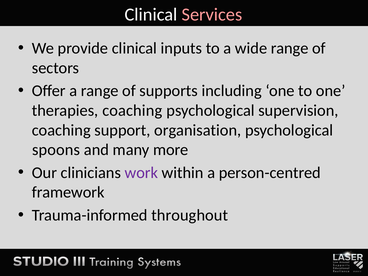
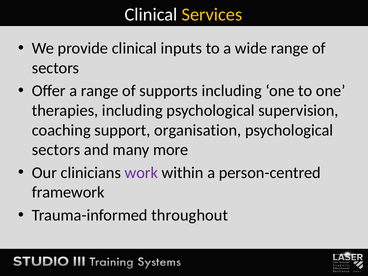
Services colour: pink -> yellow (212, 15)
therapies coaching: coaching -> including (132, 110)
spoons: spoons -> sectors (56, 150)
